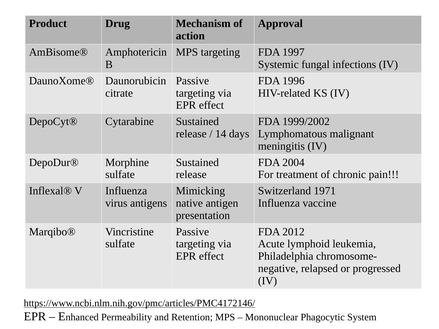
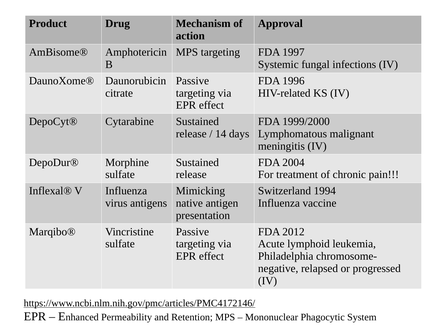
1999/2002: 1999/2002 -> 1999/2000 (306, 122)
1971: 1971 -> 1994 (325, 191)
